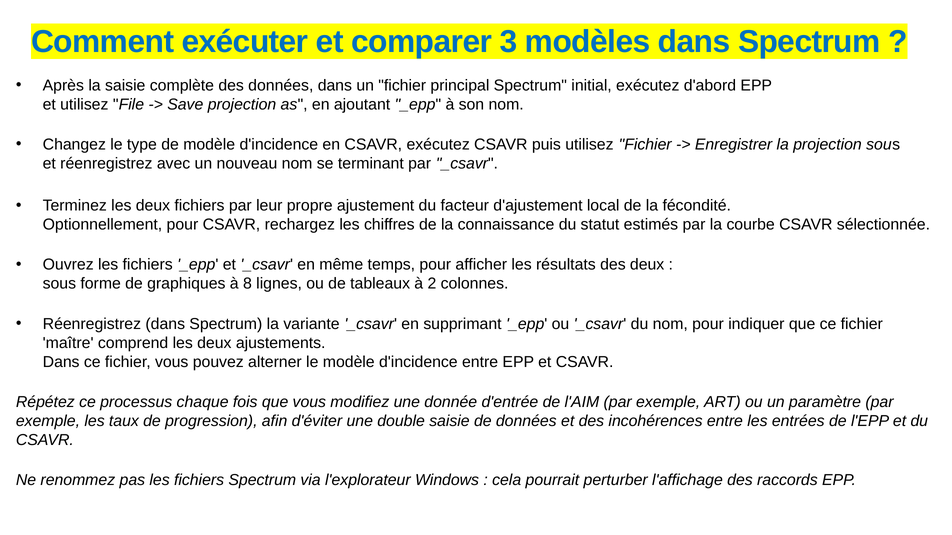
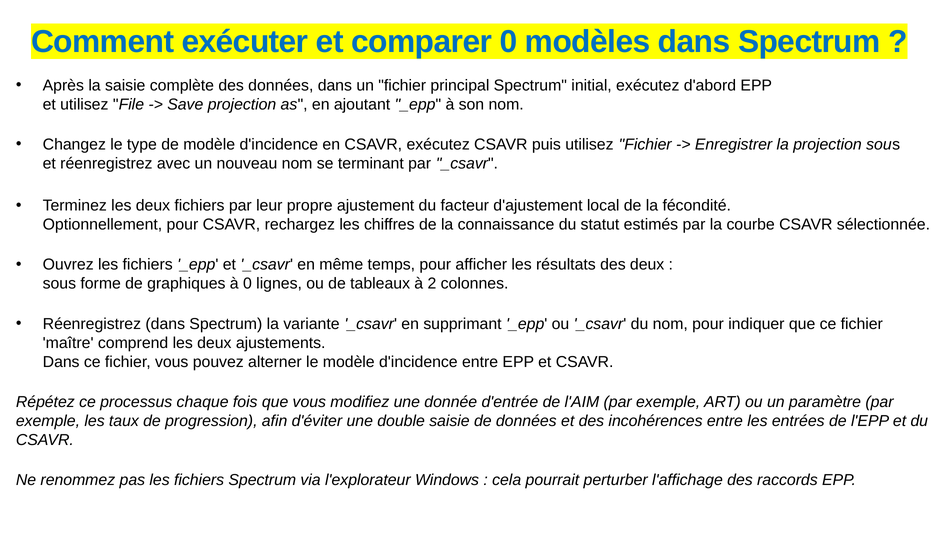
comparer 3: 3 -> 0 (508, 42)
à 8: 8 -> 0 (247, 284)
